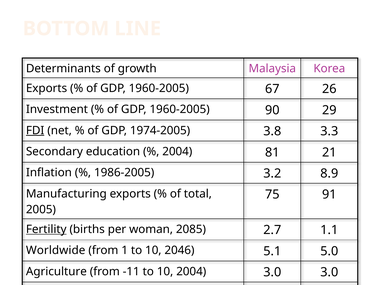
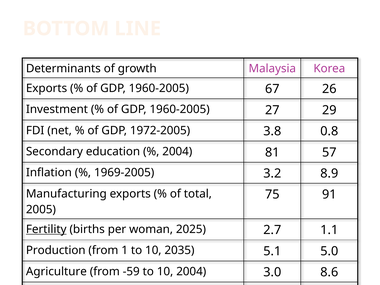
90: 90 -> 27 (272, 110)
FDI underline: present -> none (35, 130)
1974-2005: 1974-2005 -> 1972-2005 (160, 130)
3.3: 3.3 -> 0.8 (329, 131)
21: 21 -> 57 (329, 152)
1986-2005: 1986-2005 -> 1969-2005 (124, 173)
2085: 2085 -> 2025 (191, 229)
Worldwide: Worldwide -> Production (56, 250)
2046: 2046 -> 2035 (179, 250)
-11: -11 -> -59 (131, 271)
3.0 3.0: 3.0 -> 8.6 (329, 272)
